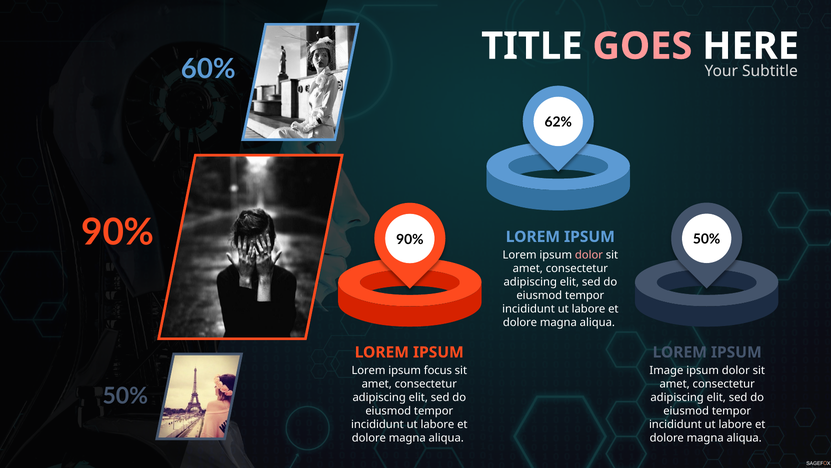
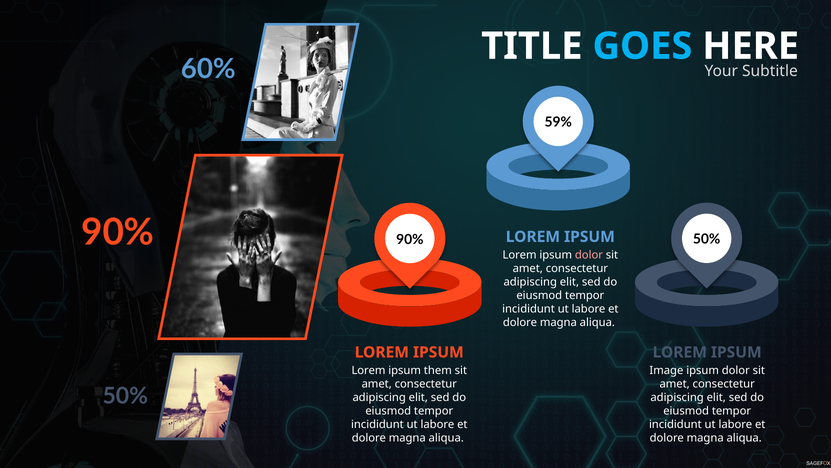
GOES colour: pink -> light blue (642, 46)
62%: 62% -> 59% (558, 122)
focus: focus -> them (438, 370)
